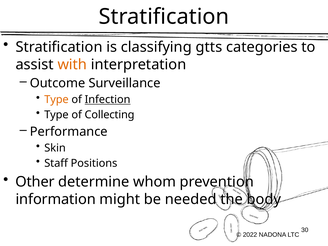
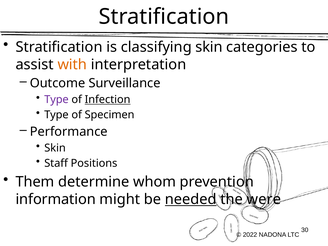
classifying gtts: gtts -> skin (209, 47)
Type colour: orange -> purple (56, 100)
Collecting: Collecting -> Specimen (110, 115)
Other: Other -> Them (35, 182)
needed underline: none -> present (191, 199)
body: body -> were (264, 199)
